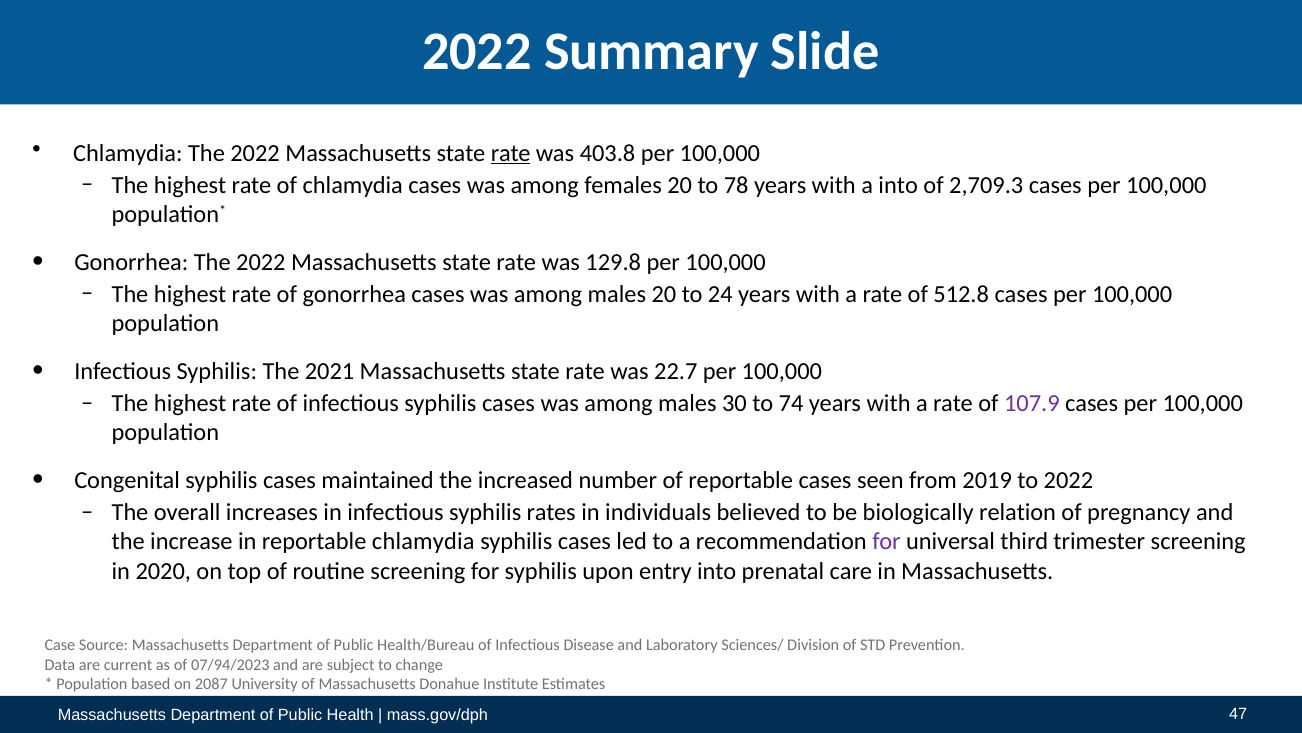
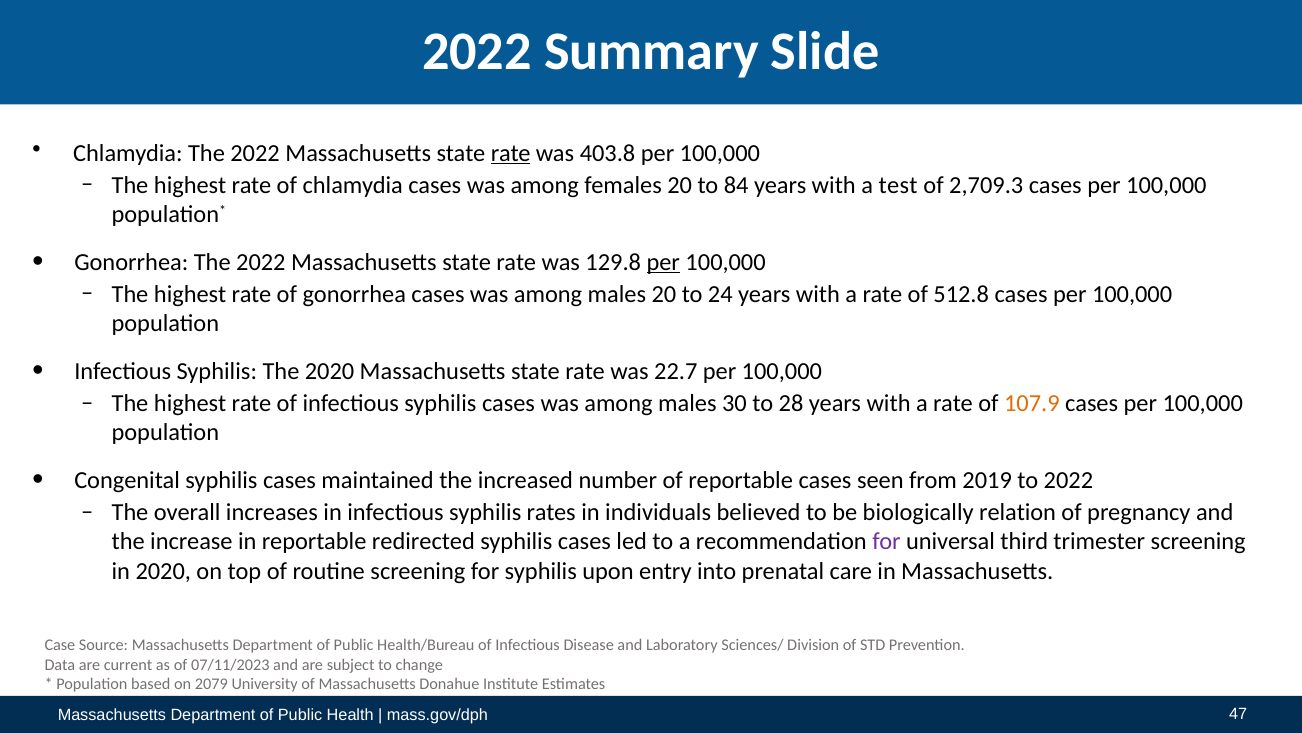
78: 78 -> 84 (736, 185)
a into: into -> test (898, 185)
per underline: none -> present (663, 262)
The 2021: 2021 -> 2020 (330, 371)
74: 74 -> 28 (791, 403)
107.9 colour: purple -> orange (1032, 403)
reportable chlamydia: chlamydia -> redirected (423, 541)
07/94/2023: 07/94/2023 -> 07/11/2023 (230, 664)
2087: 2087 -> 2079 (211, 684)
